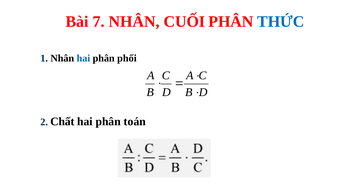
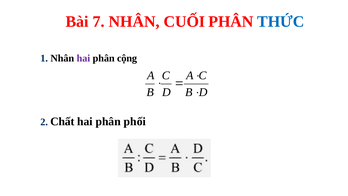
hai colour: blue -> purple (83, 58)
phối: phối -> cộng (127, 58)
toán: toán -> phối (135, 121)
